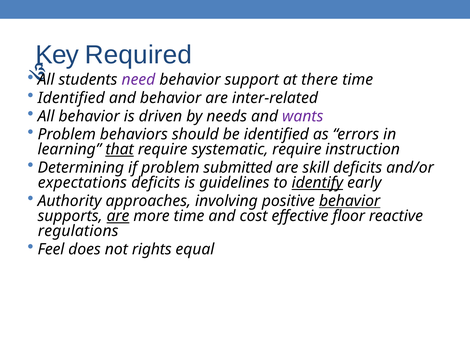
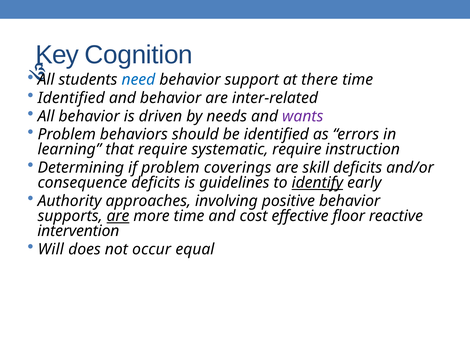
Required: Required -> Cognition (139, 55)
need colour: purple -> blue (138, 80)
that underline: present -> none (120, 149)
submitted: submitted -> coverings (238, 167)
expectations: expectations -> consequence (82, 182)
behavior underline: present -> none (350, 201)
regulations: regulations -> intervention (78, 231)
Feel: Feel -> Will (51, 249)
rights: rights -> occur (152, 249)
